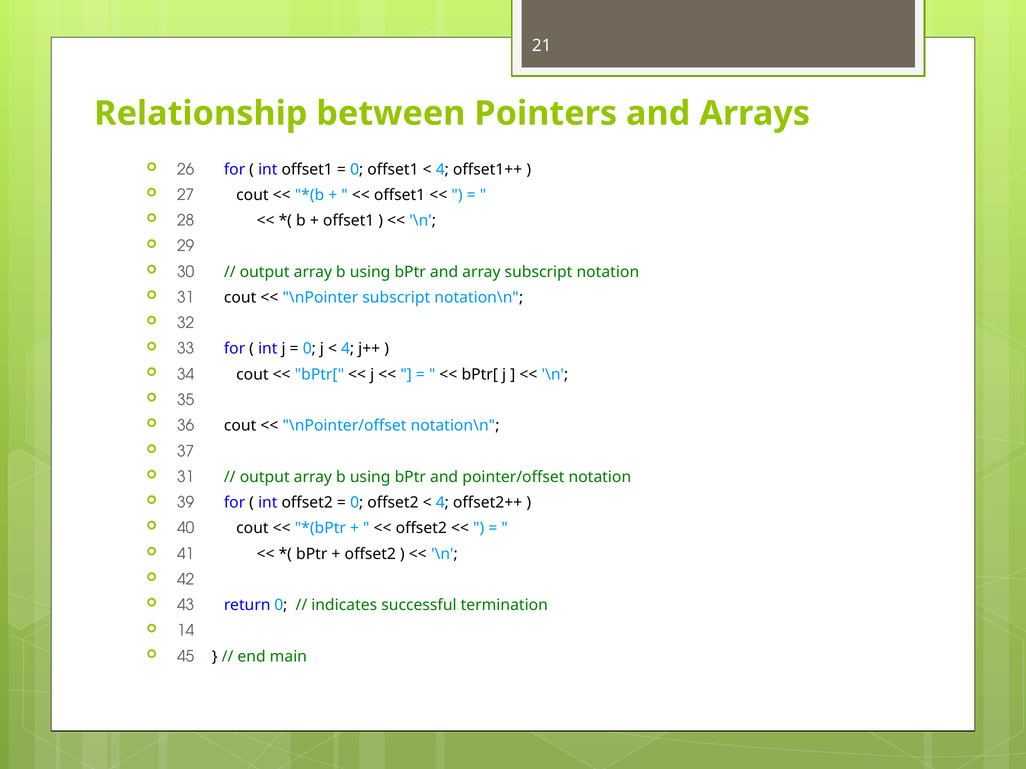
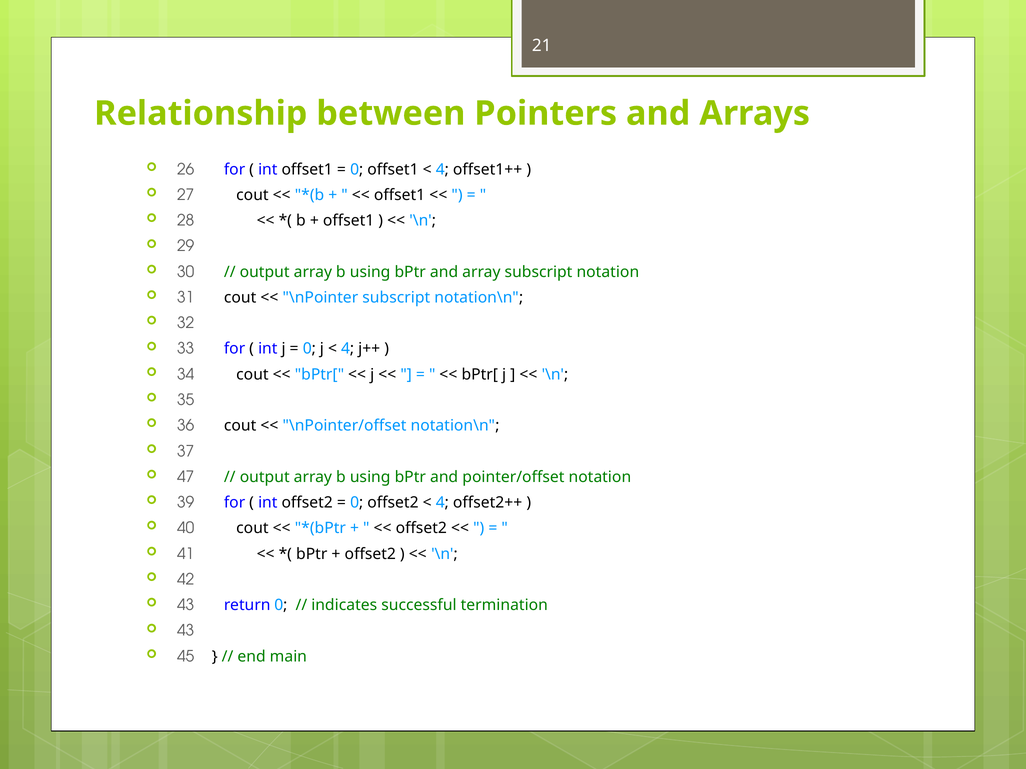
31: 31 -> 47 (186, 477)
14: 14 -> 43 (186, 631)
